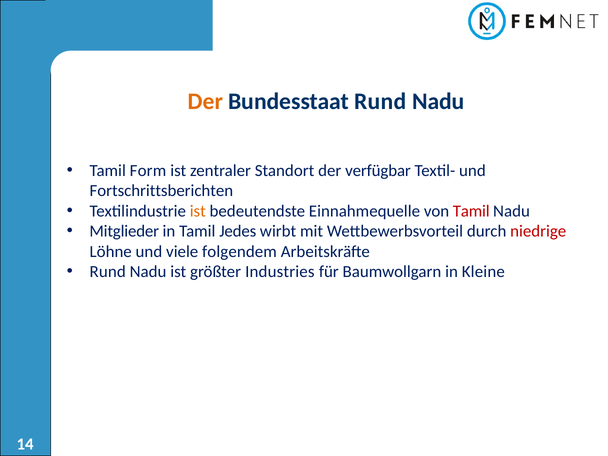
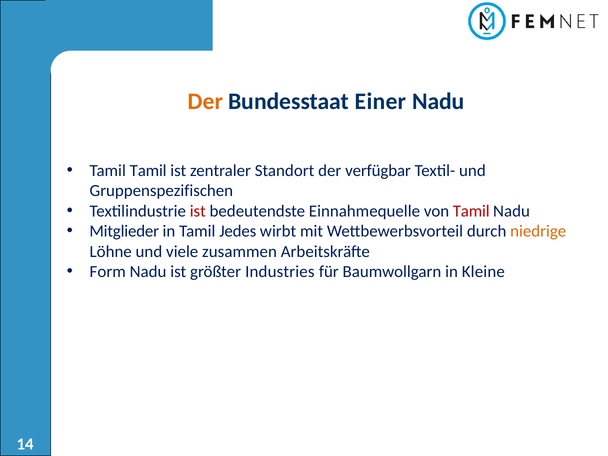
Bundesstaat Rund: Rund -> Einer (380, 101)
Tamil Form: Form -> Tamil (148, 171)
Fortschrittsberichten: Fortschrittsberichten -> Gruppenspezifischen (161, 191)
ist colour: orange -> red (198, 211)
niedrige colour: red -> orange (538, 231)
folgendem: folgendem -> zusammen (240, 252)
Rund: Rund -> Form (108, 272)
